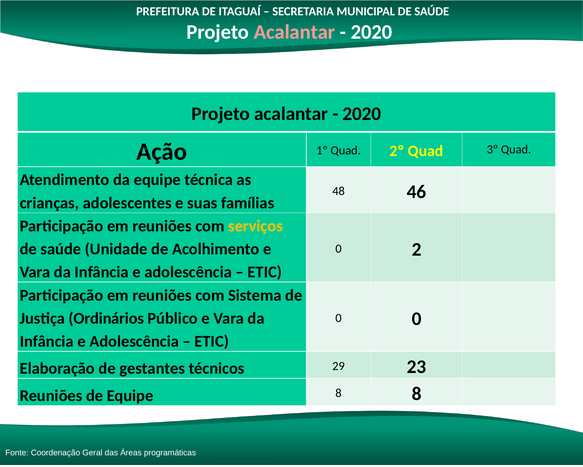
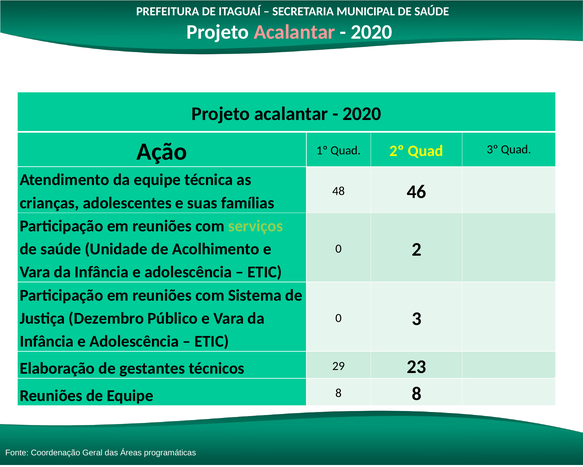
serviços colour: yellow -> light green (256, 226)
Ordinários: Ordinários -> Dezembro (106, 318)
0 0: 0 -> 3 (417, 318)
